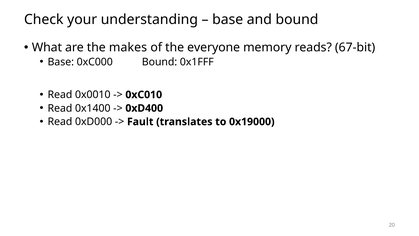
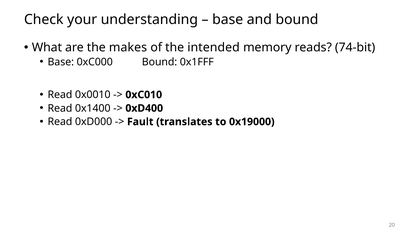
everyone: everyone -> intended (214, 47)
67-bit: 67-bit -> 74-bit (355, 47)
